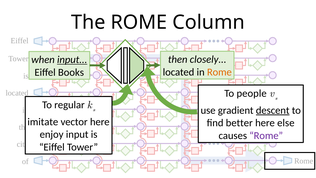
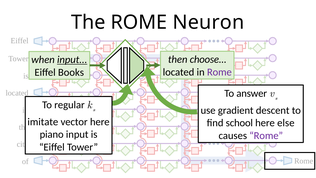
Column: Column -> Neuron (208, 22)
closely: closely -> choose (208, 59)
Rome colour: orange -> purple (219, 72)
people: people -> answer (252, 93)
descent underline: present -> none (273, 110)
better: better -> school (239, 123)
enjoy: enjoy -> piano (52, 134)
